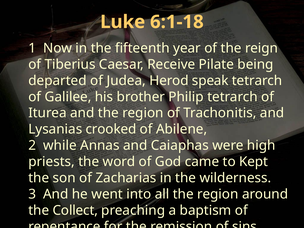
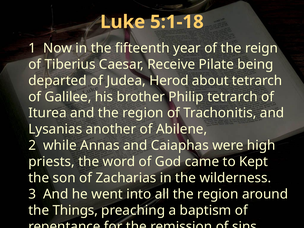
6:1-18: 6:1-18 -> 5:1-18 (177, 22)
speak: speak -> about (210, 81)
crooked: crooked -> another (111, 129)
Collect: Collect -> Things (75, 210)
